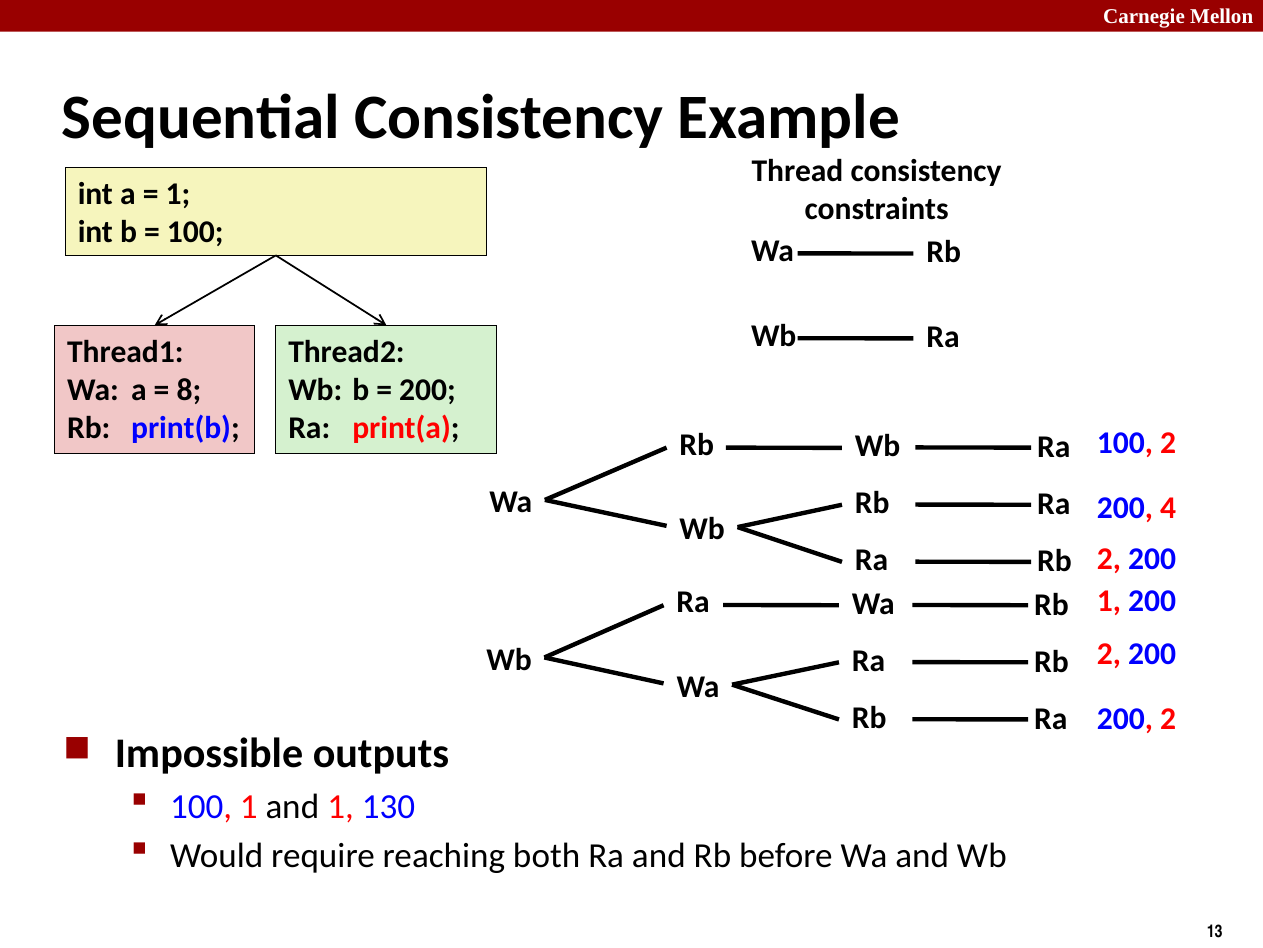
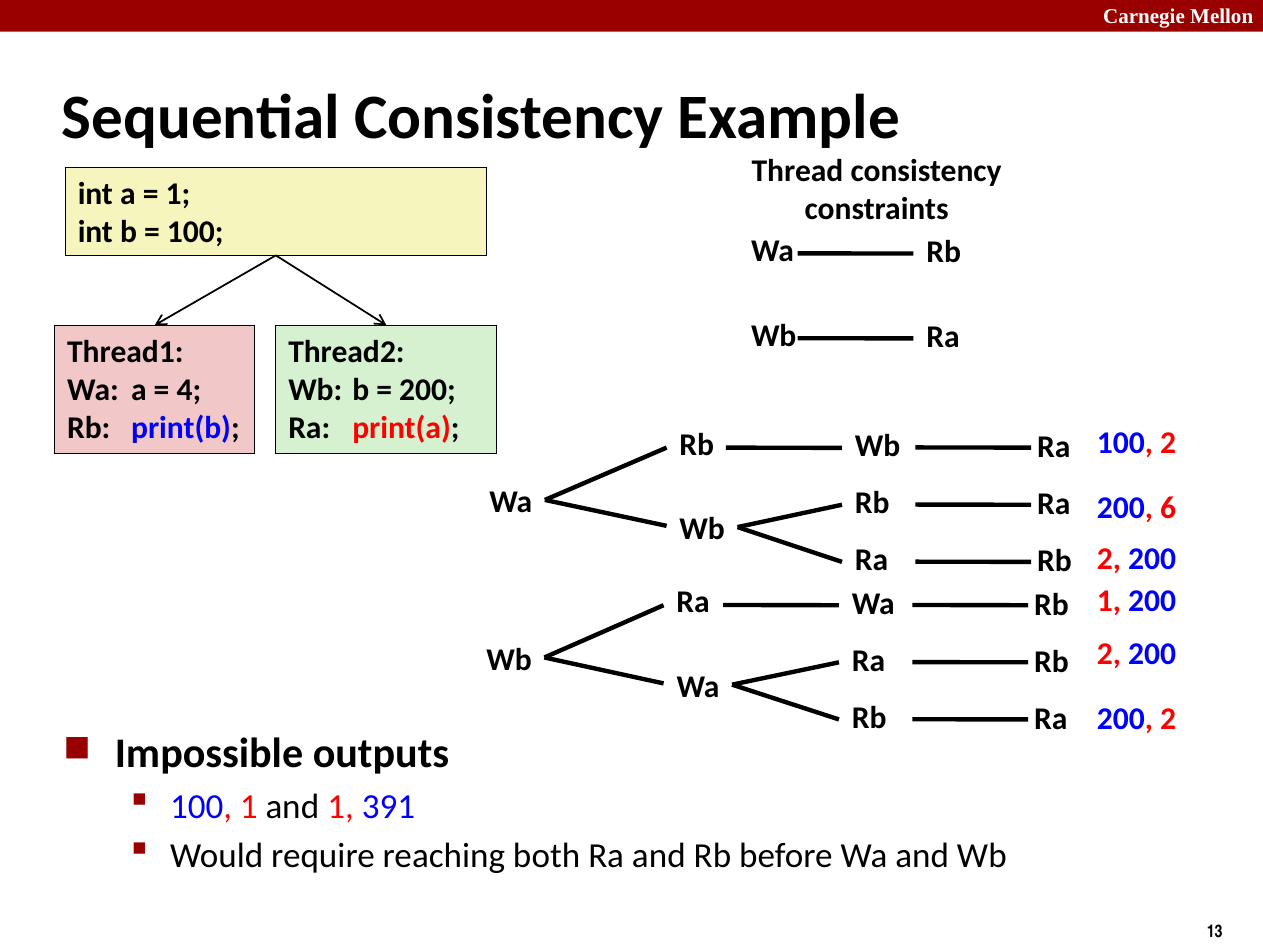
8: 8 -> 4 (189, 390)
4: 4 -> 6 (1168, 508)
130: 130 -> 391 (388, 806)
